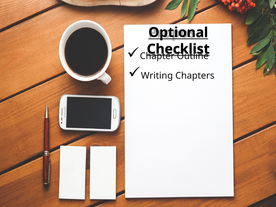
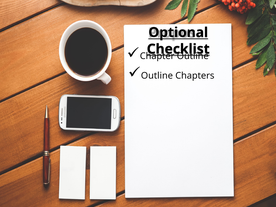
Writing: Writing -> Outline (157, 76)
